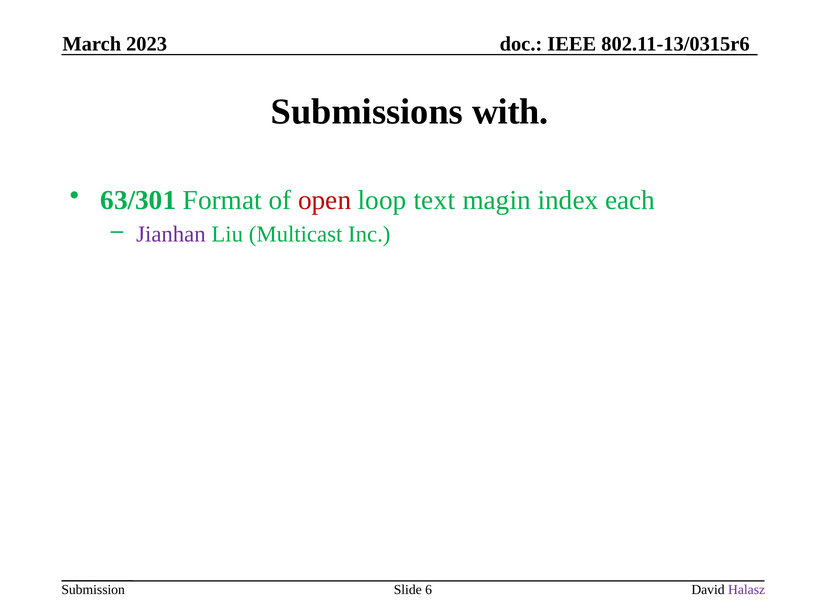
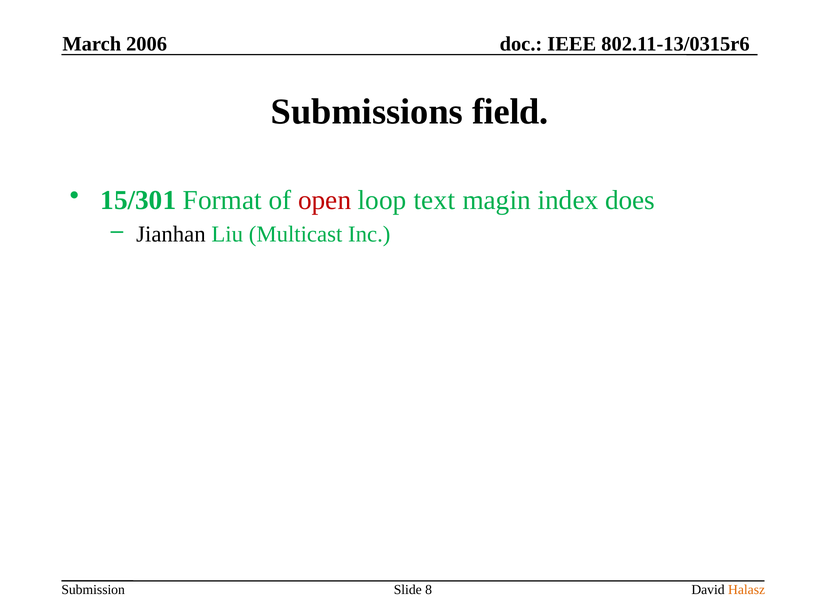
2023: 2023 -> 2006 (147, 44)
with: with -> field (510, 112)
63/301: 63/301 -> 15/301 (138, 200)
each: each -> does (630, 200)
Jianhan colour: purple -> black (171, 234)
6: 6 -> 8 (429, 589)
Halasz colour: purple -> orange (747, 589)
